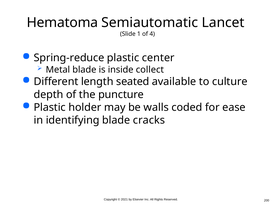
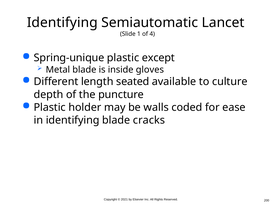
Hematoma: Hematoma -> Identifying (62, 22)
Spring-reduce: Spring-reduce -> Spring-unique (69, 58)
center: center -> except (158, 58)
collect: collect -> gloves (150, 70)
